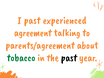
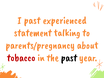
agreement: agreement -> statement (33, 33)
parents/agreement: parents/agreement -> parents/pregnancy (40, 45)
tobacco colour: green -> red (21, 58)
